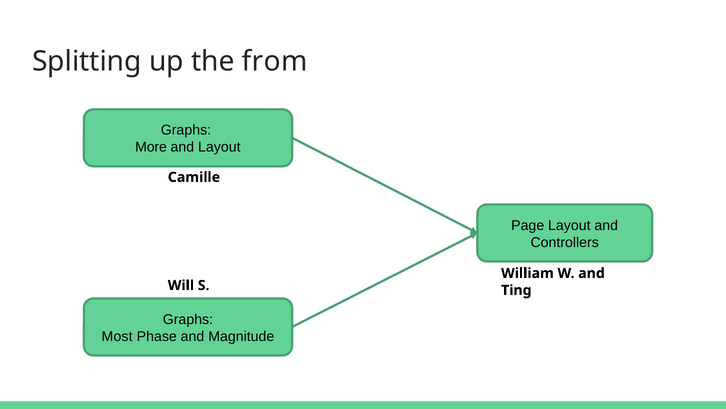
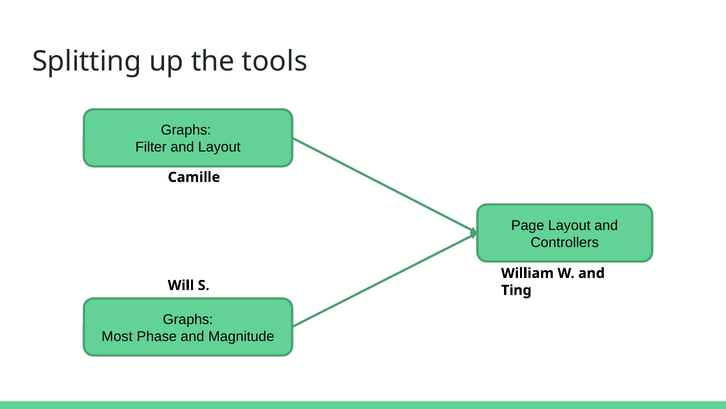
from: from -> tools (275, 62)
More: More -> Filter (151, 147)
